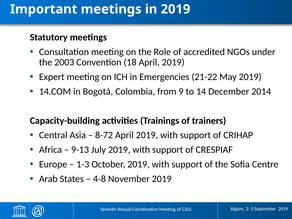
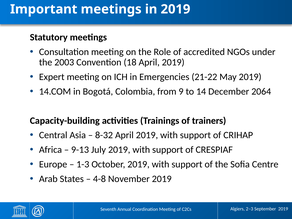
2014: 2014 -> 2064 (261, 91)
8-72: 8-72 -> 8-32 (104, 135)
